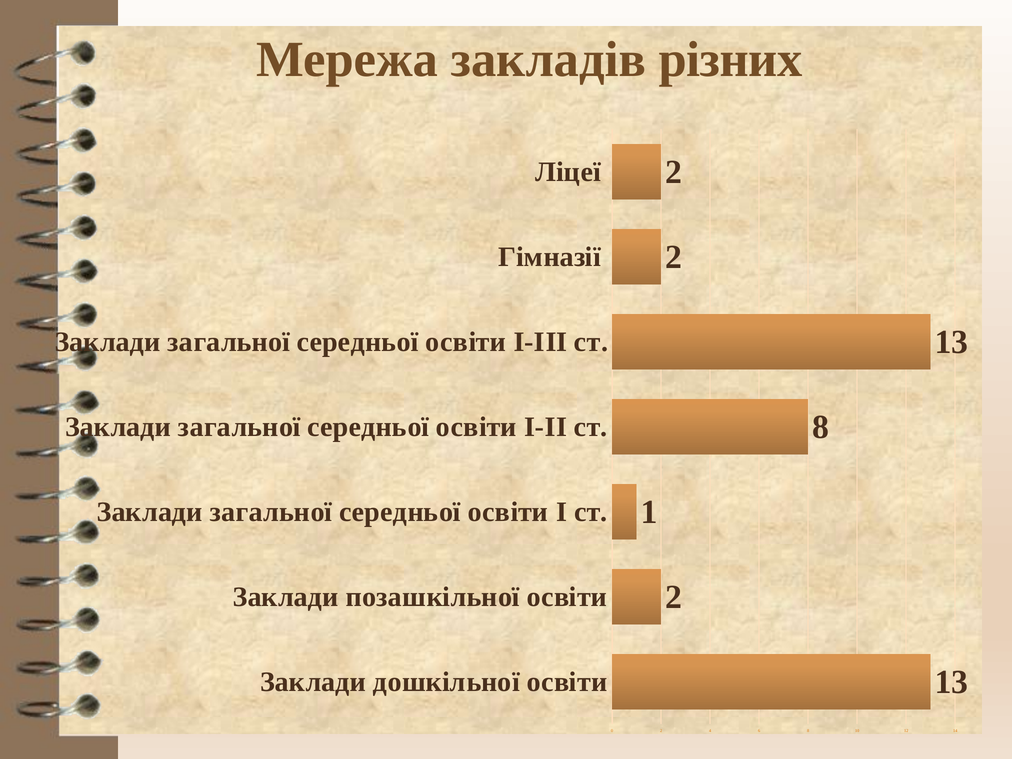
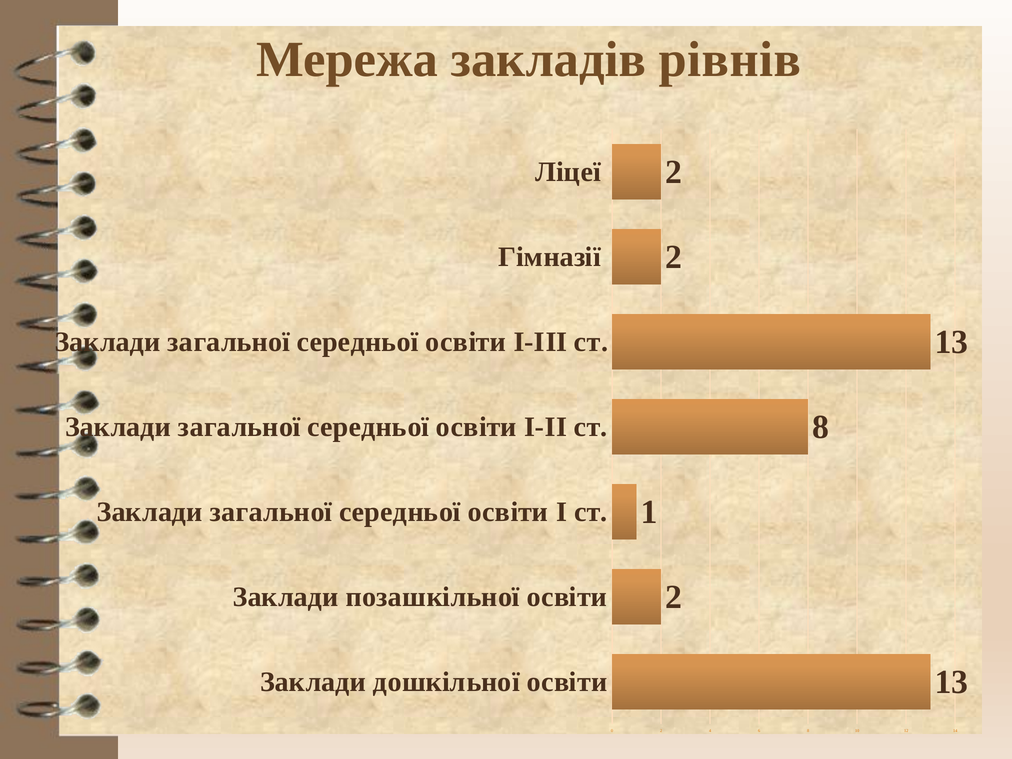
різних: різних -> рівнів (730, 60)
